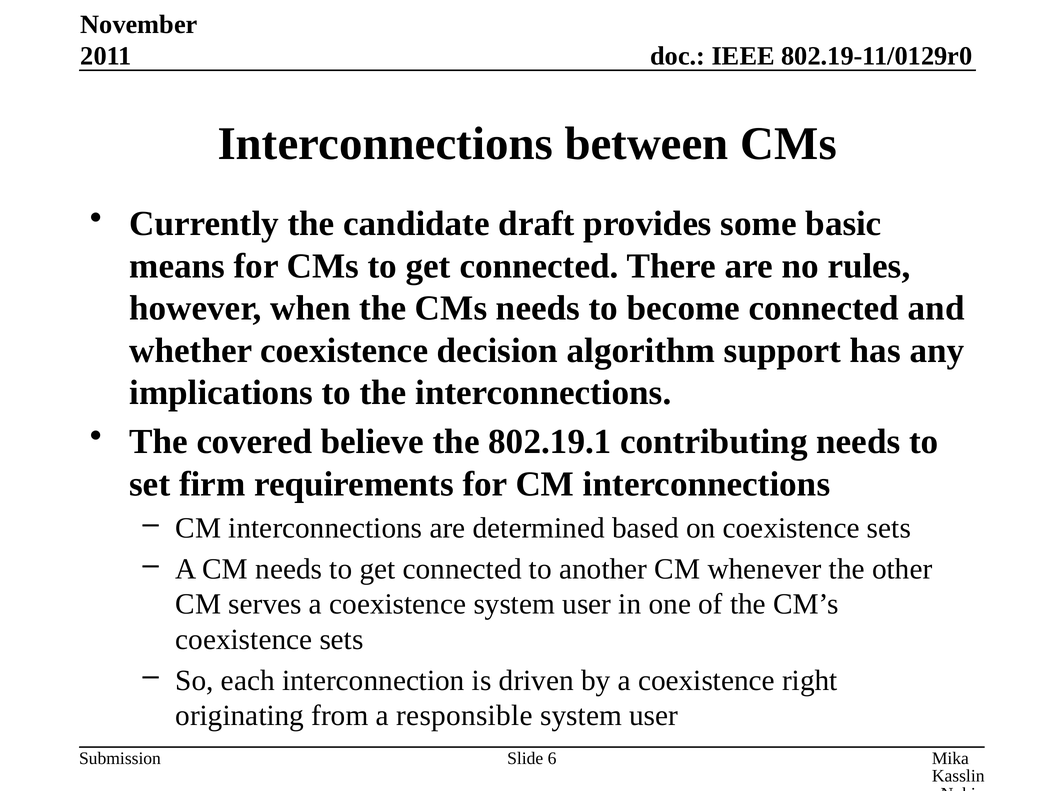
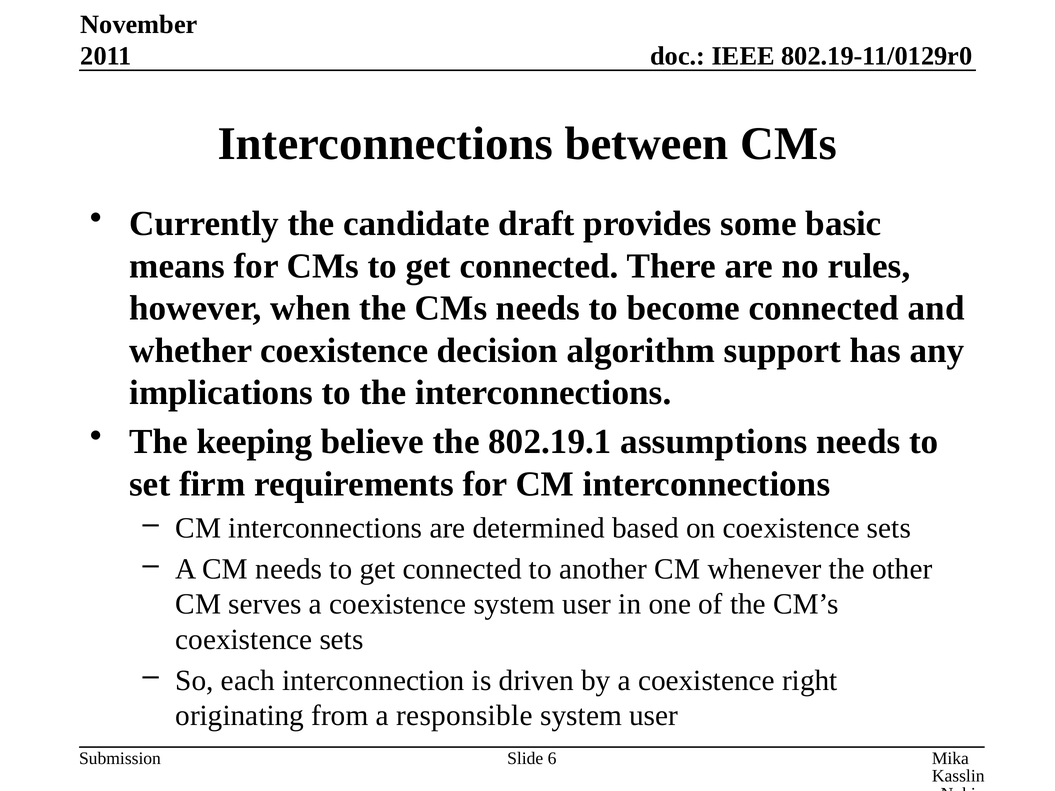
covered: covered -> keeping (254, 442)
contributing: contributing -> assumptions (714, 442)
